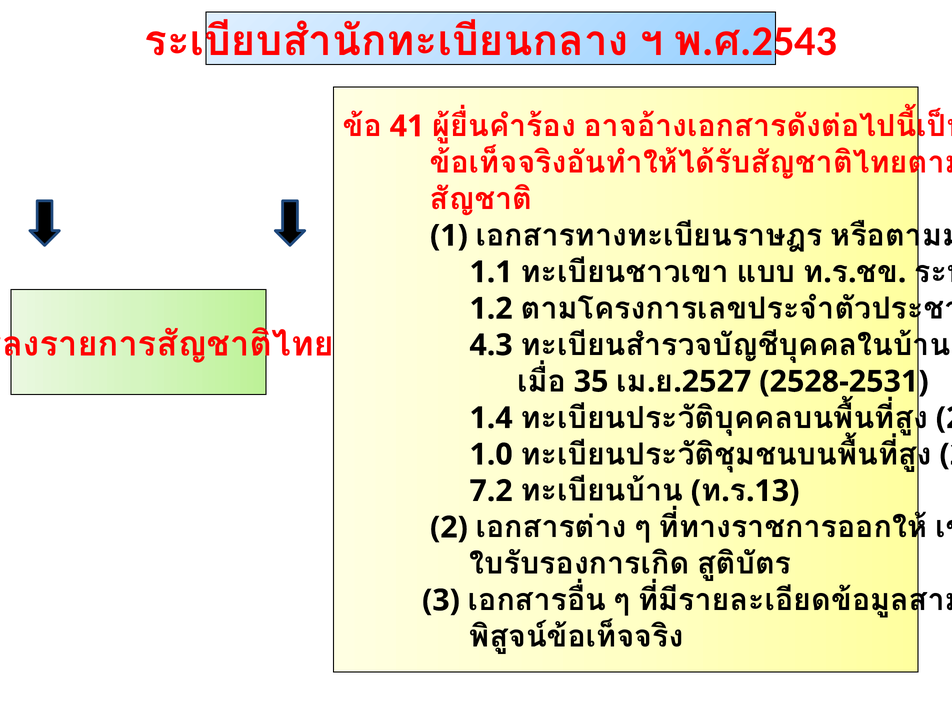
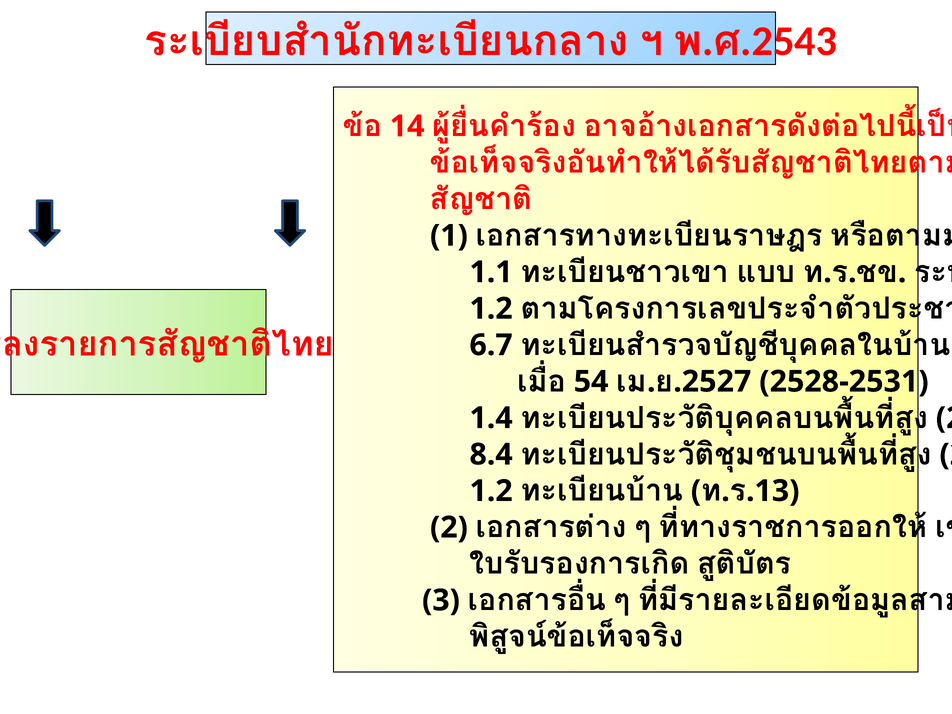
41: 41 -> 14 (407, 126)
4.3: 4.3 -> 6.7 (491, 345)
35: 35 -> 54 (591, 382)
1.0: 1.0 -> 8.4 (491, 455)
7.2: 7.2 -> 1.2 (491, 491)
